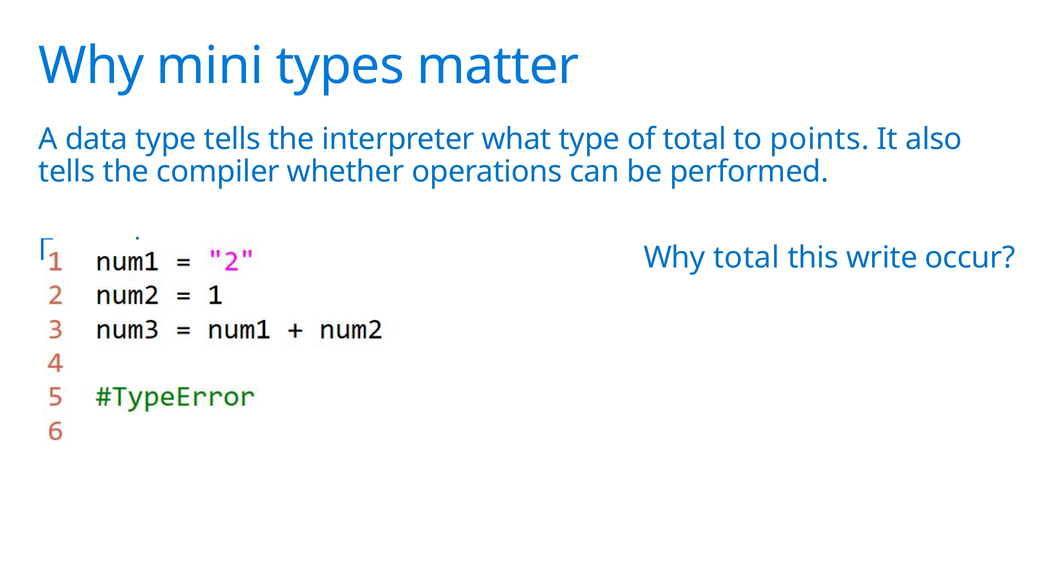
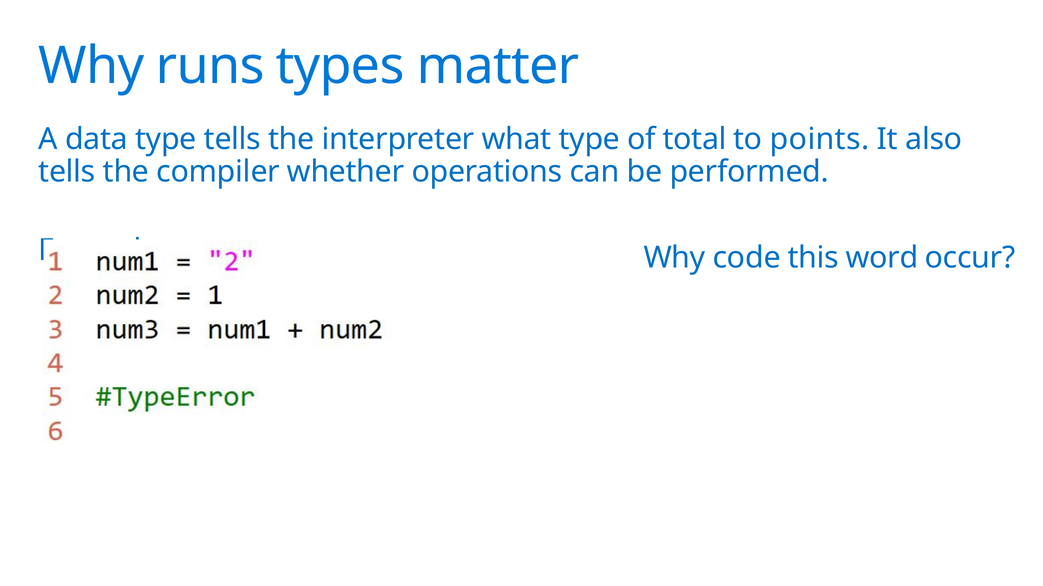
mini: mini -> runs (210, 66)
Why total: total -> code (747, 258)
write: write -> word (882, 258)
